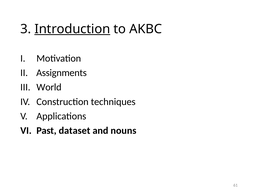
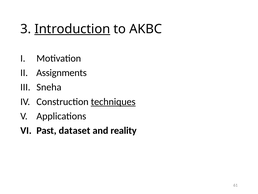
World: World -> Sneha (49, 87)
techniques underline: none -> present (113, 101)
nouns: nouns -> reality (124, 130)
